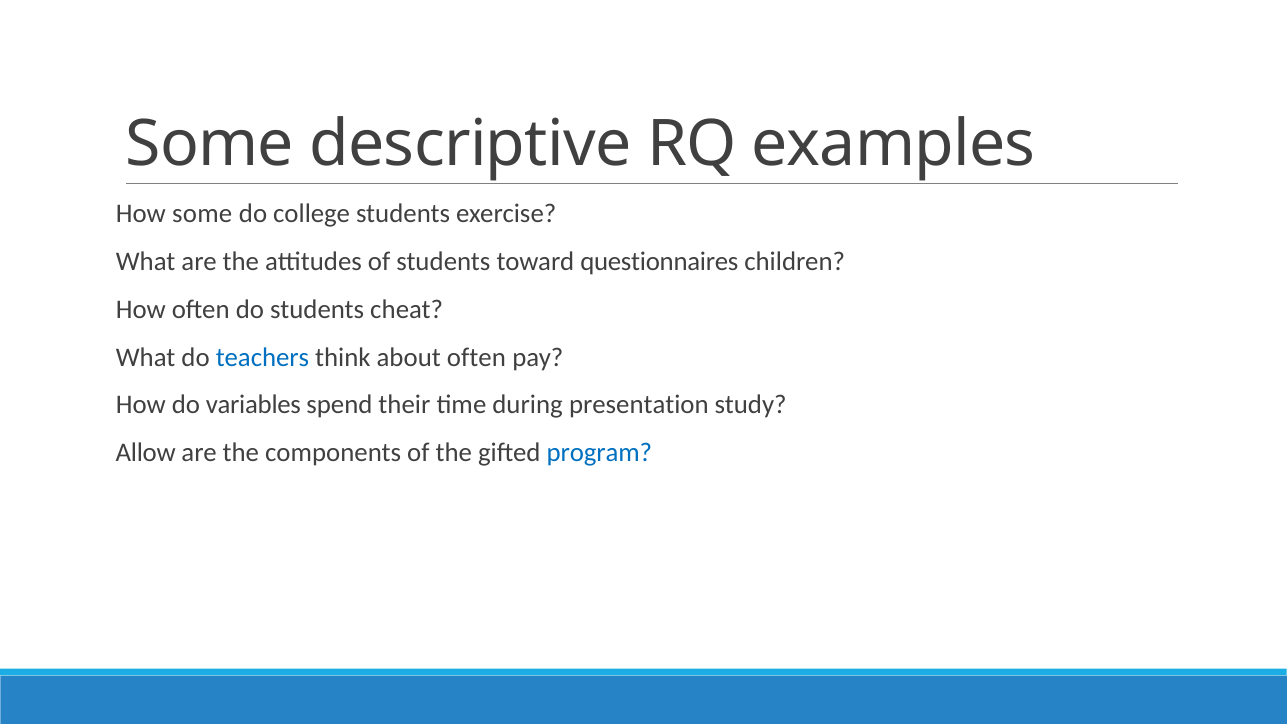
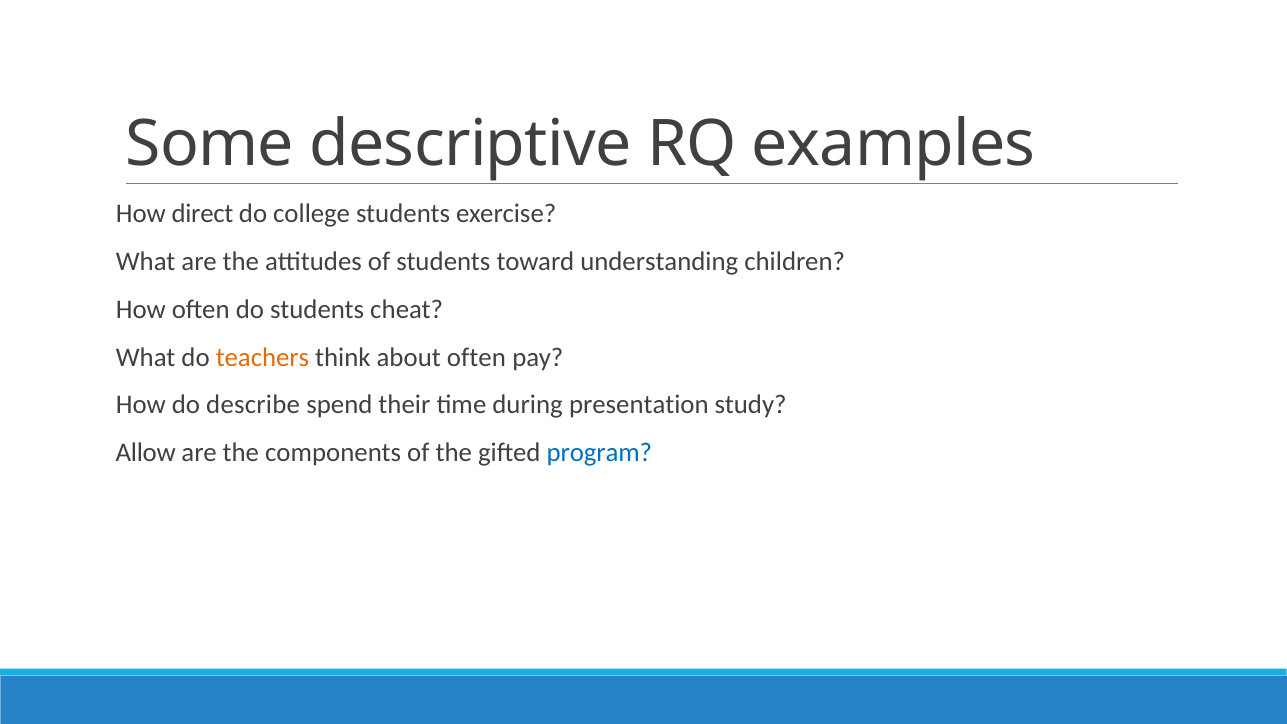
How some: some -> direct (202, 214)
questionnaires: questionnaires -> understanding (659, 262)
teachers colour: blue -> orange (262, 357)
variables: variables -> describe (253, 405)
